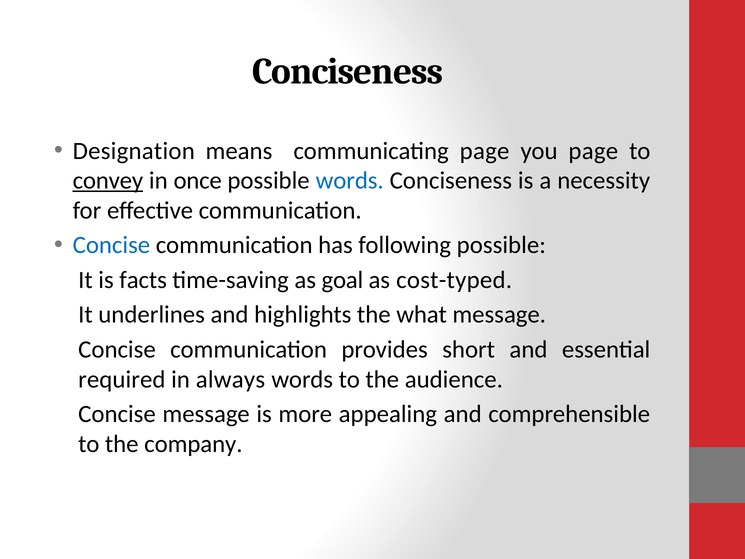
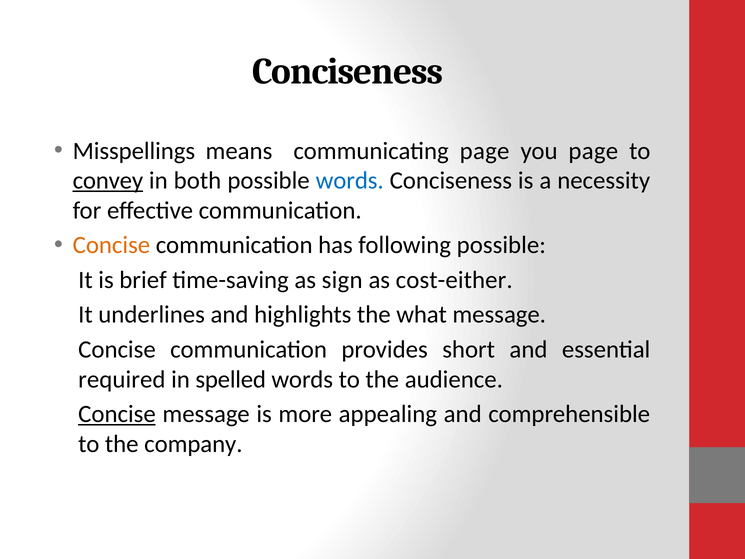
Designation: Designation -> Misspellings (134, 151)
once: once -> both (197, 181)
Concise colour: blue -> orange (111, 245)
facts: facts -> brief (143, 280)
goal: goal -> sign (342, 280)
cost-typed: cost-typed -> cost-either (454, 280)
always: always -> spelled (231, 379)
Concise underline: none -> present (117, 414)
